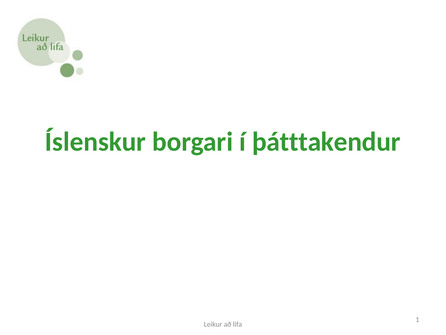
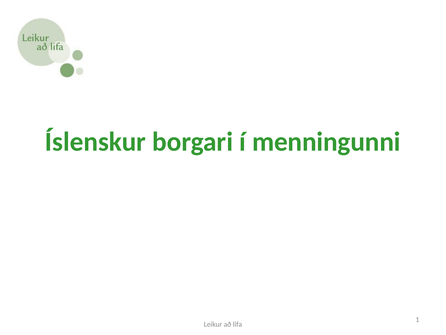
þátttakendur: þátttakendur -> menningunni (326, 142)
